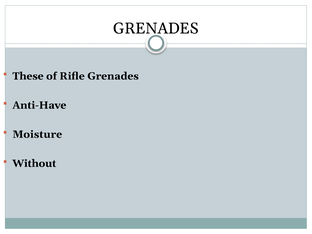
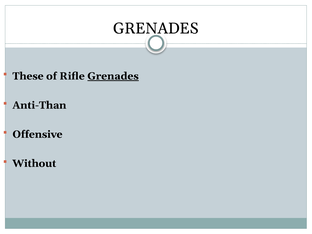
Grenades underline: none -> present (113, 76)
Anti-Have: Anti-Have -> Anti-Than (39, 105)
Moisture: Moisture -> Offensive (37, 134)
